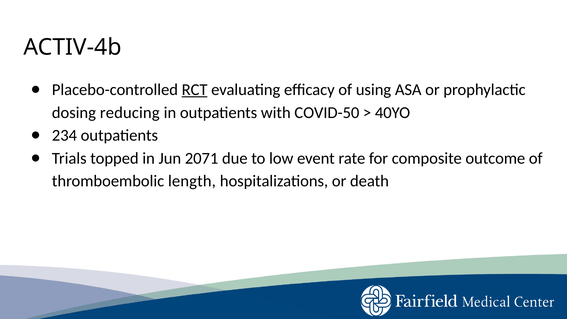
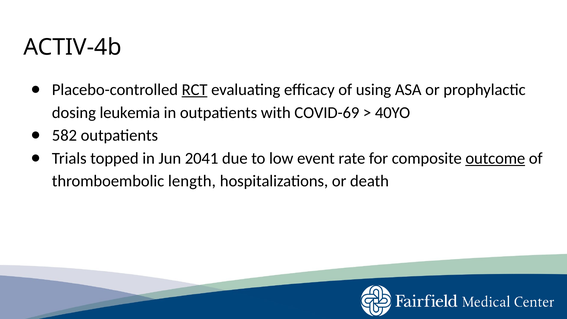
reducing: reducing -> leukemia (130, 113)
COVID-50: COVID-50 -> COVID-69 (327, 113)
234: 234 -> 582 (64, 135)
2071: 2071 -> 2041 (202, 158)
outcome underline: none -> present (495, 158)
